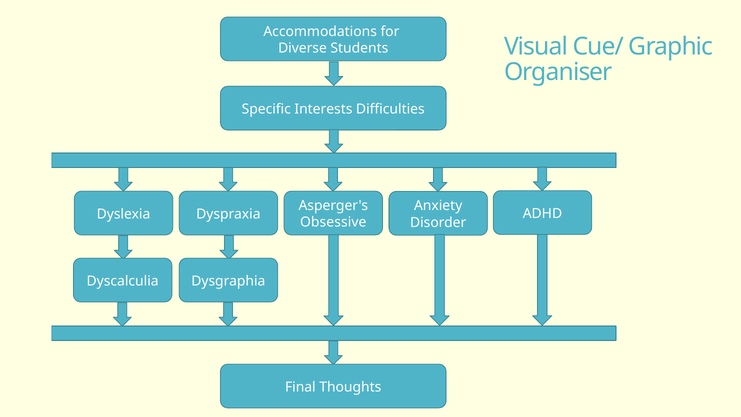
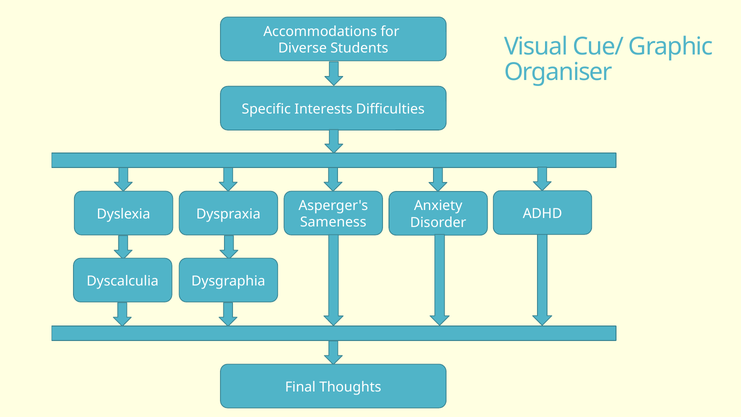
Obsessive: Obsessive -> Sameness (333, 222)
